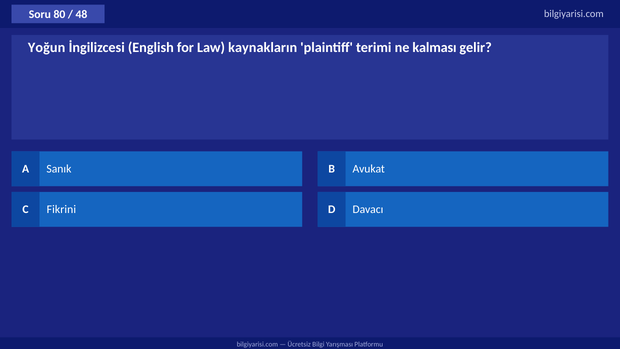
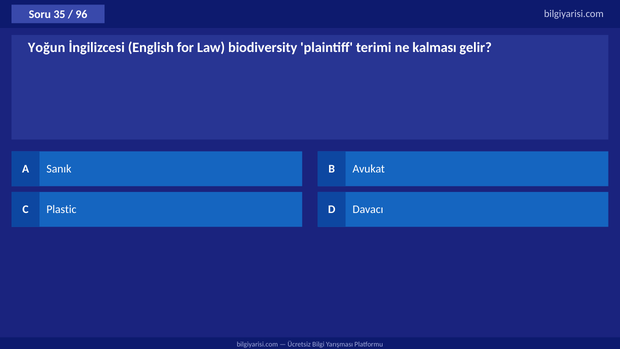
80: 80 -> 35 (59, 14)
48: 48 -> 96 (81, 14)
kaynakların: kaynakların -> biodiversity (263, 48)
Fikrini: Fikrini -> Plastic (61, 209)
